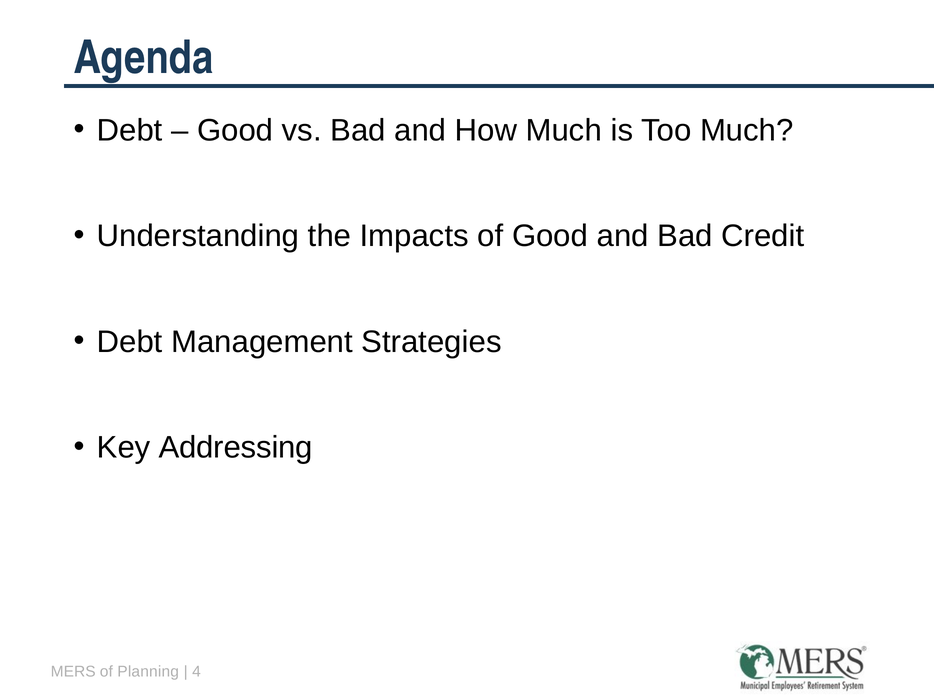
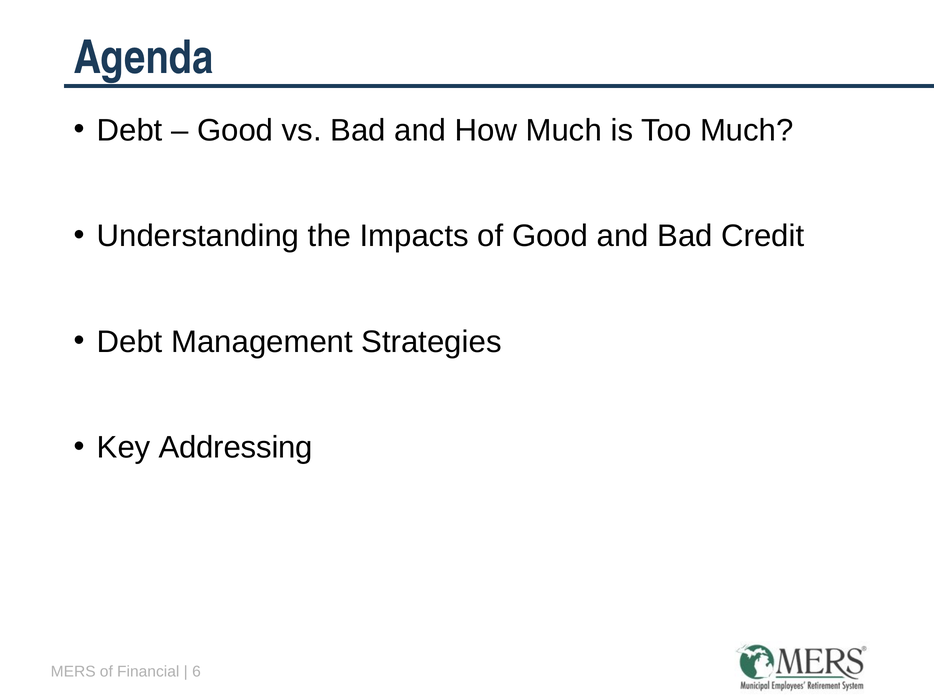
Planning: Planning -> Financial (148, 672)
4: 4 -> 6 (197, 672)
